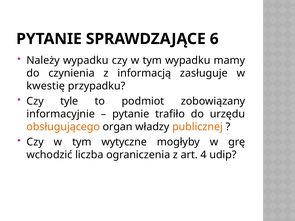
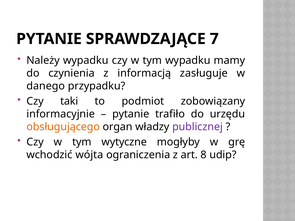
6: 6 -> 7 (214, 39)
kwestię: kwestię -> danego (46, 86)
tyle: tyle -> taki (69, 101)
publicznej colour: orange -> purple (198, 127)
liczba: liczba -> wójta (89, 155)
4: 4 -> 8 (204, 155)
